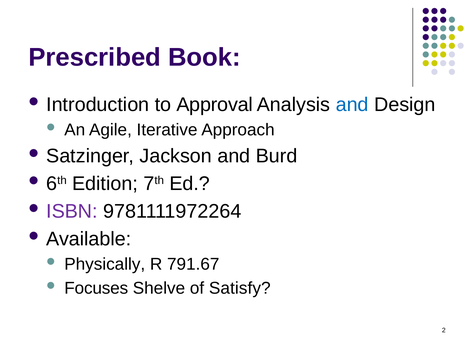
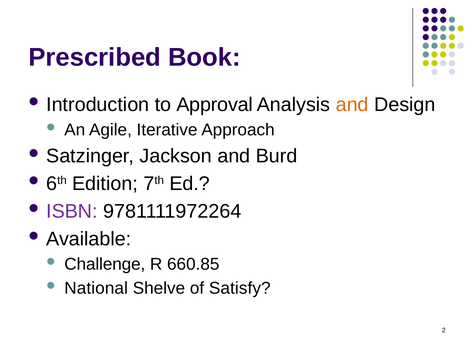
and colour: blue -> orange (352, 105)
Physically: Physically -> Challenge (105, 265)
791.67: 791.67 -> 660.85 (193, 265)
Focuses: Focuses -> National (96, 289)
